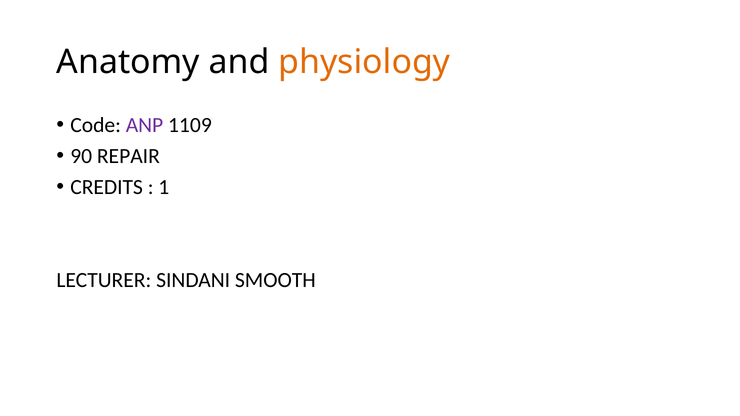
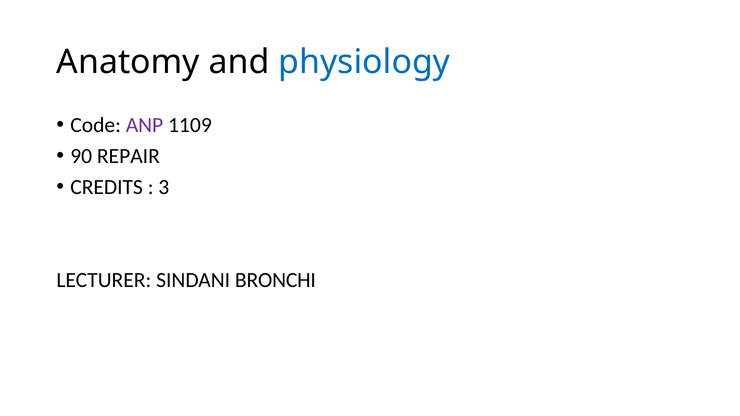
physiology colour: orange -> blue (364, 62)
1: 1 -> 3 (164, 187)
SMOOTH: SMOOTH -> BRONCHI (275, 280)
